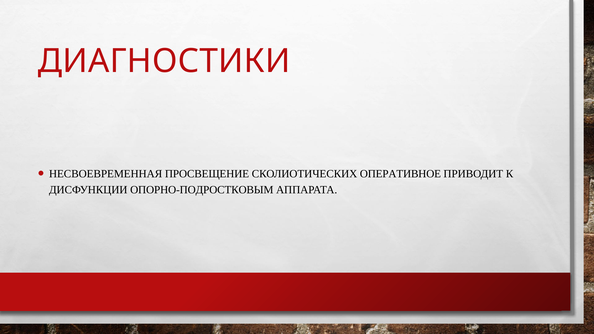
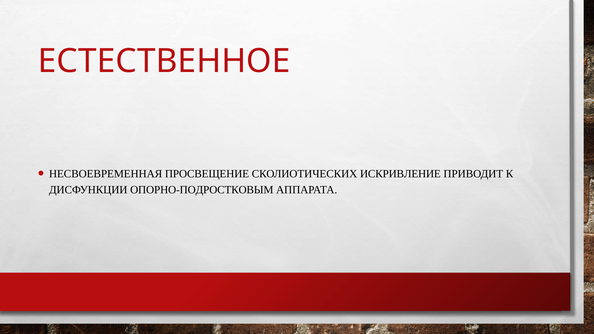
ДИАГНОСТИКИ: ДИАГНОСТИКИ -> ЕСТЕСТВЕННОЕ (164, 61)
ОПЕРАТИВНОЕ: ОПЕРАТИВНОЕ -> ИСКРИВЛЕНИЕ (400, 174)
